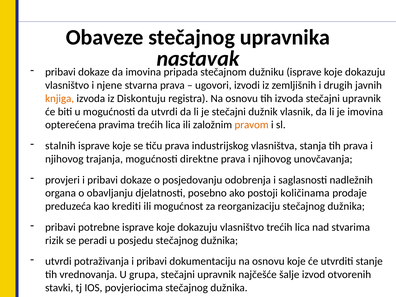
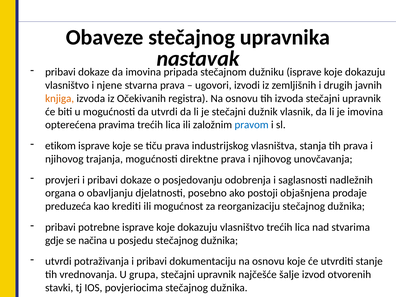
Diskontuju: Diskontuju -> Očekivanih (141, 98)
pravom colour: orange -> blue (252, 125)
stalnih: stalnih -> etikom (60, 146)
količinama: količinama -> objašnjena (305, 193)
rizik: rizik -> gdje (54, 240)
peradi: peradi -> načina (93, 240)
